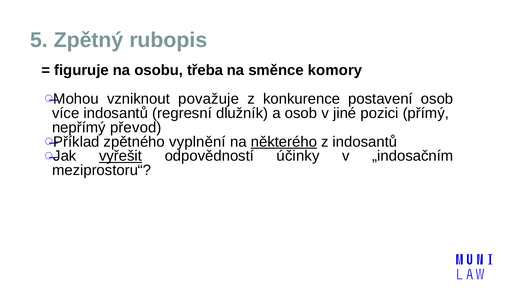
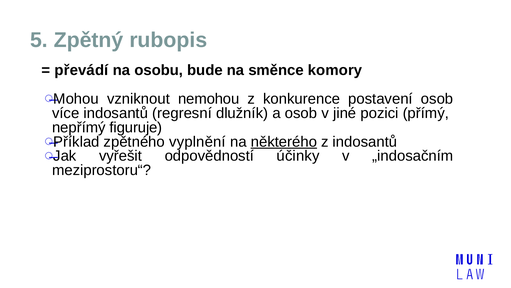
figuruje: figuruje -> převádí (81, 70)
třeba: třeba -> bude (205, 70)
považuje: považuje -> nemohou (209, 99)
převod: převod -> figuruje (136, 127)
vyřešit underline: present -> none (121, 156)
